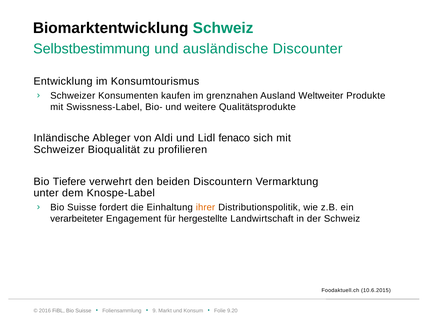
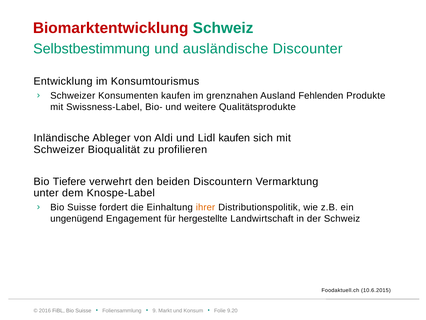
Biomarktentwicklung colour: black -> red (111, 28)
Weltweiter: Weltweiter -> Fehlenden (321, 95)
Lidl fenaco: fenaco -> kaufen (234, 138)
verarbeiteter: verarbeiteter -> ungenügend (77, 218)
